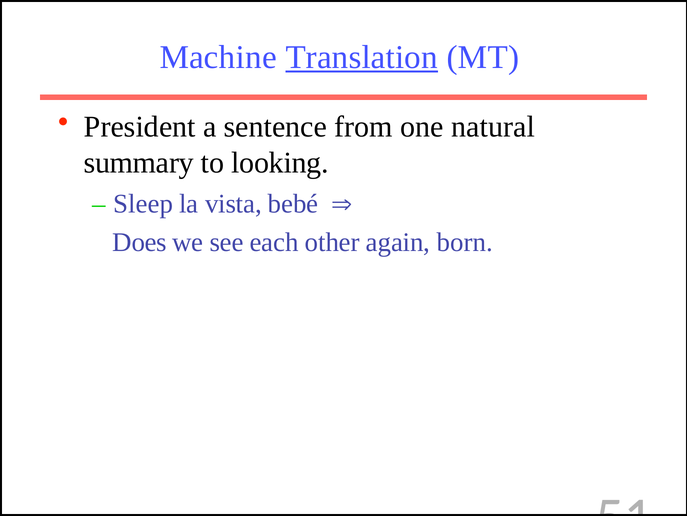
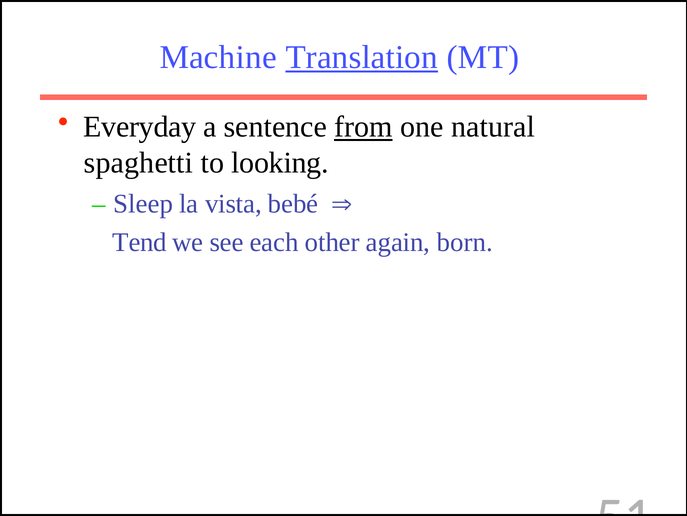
President: President -> Everyday (140, 127)
from underline: none -> present (363, 127)
summary: summary -> spaghetti (139, 163)
Does: Does -> Tend (140, 242)
